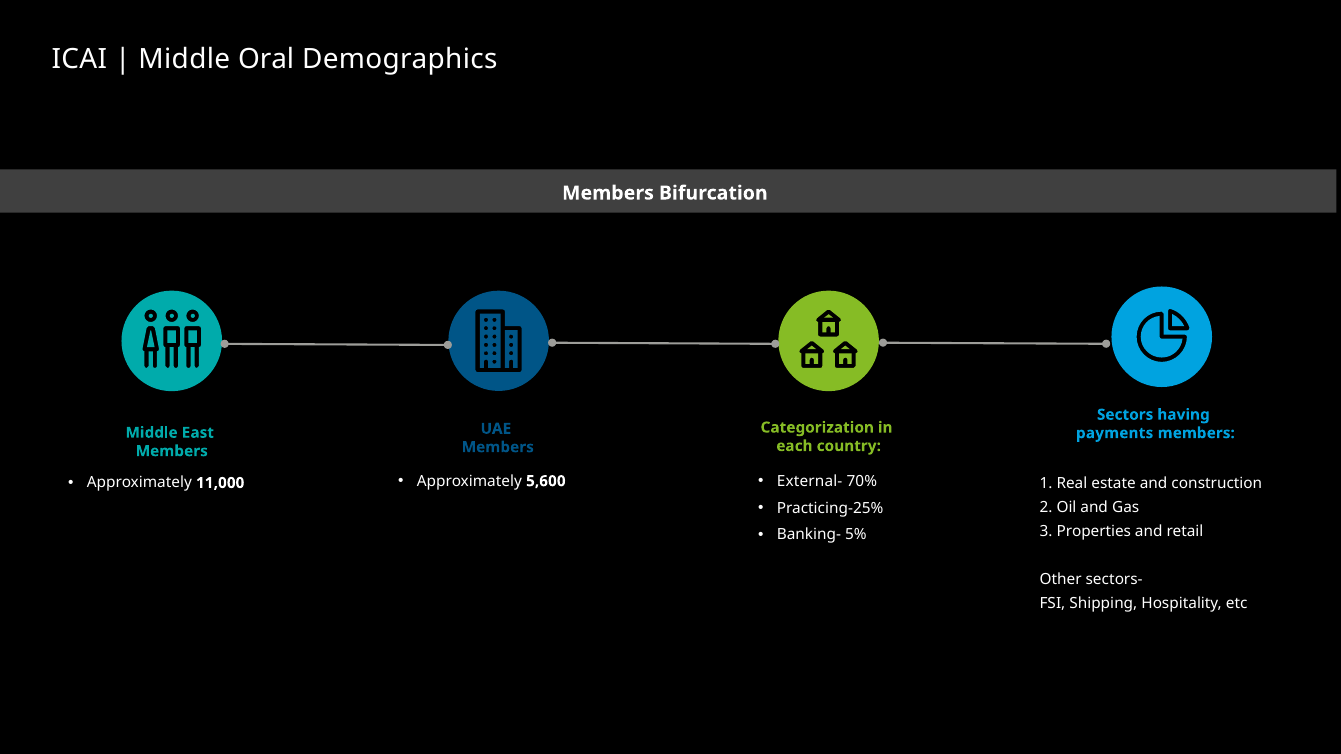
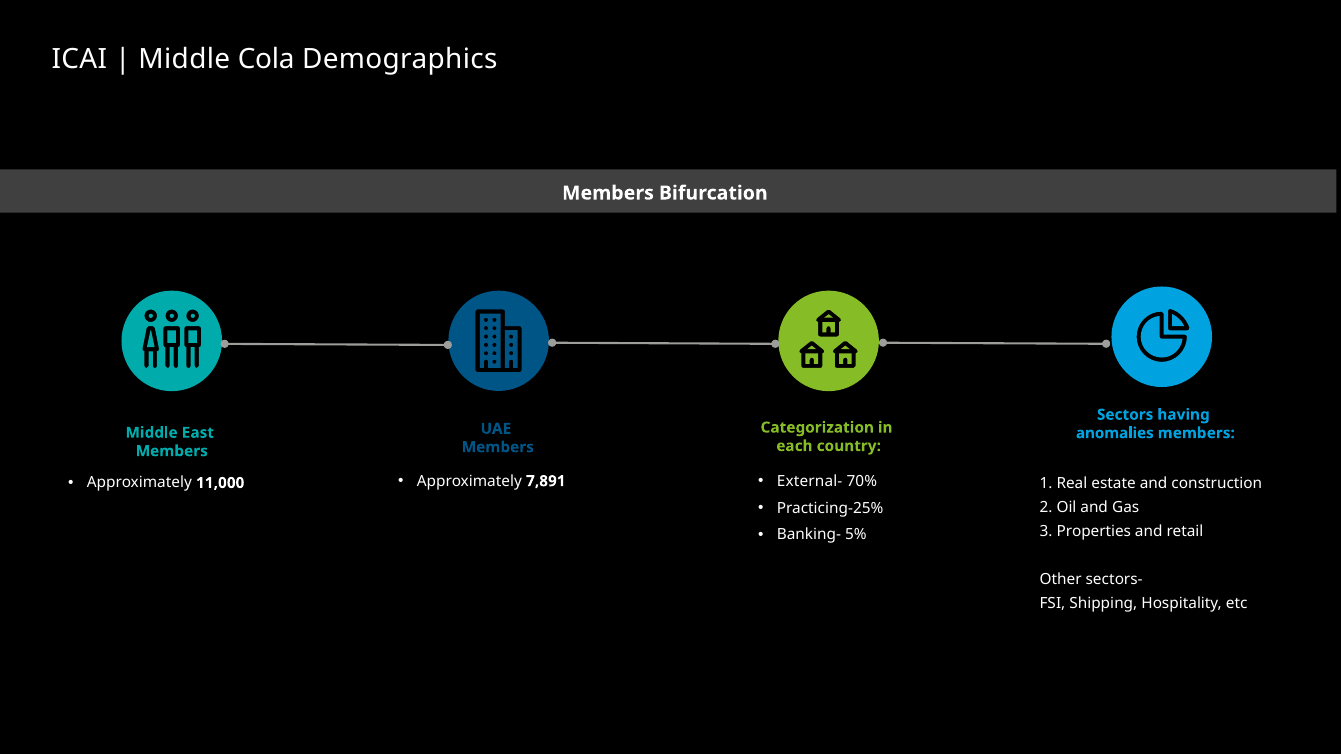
Oral: Oral -> Cola (266, 59)
payments: payments -> anomalies (1115, 433)
5,600: 5,600 -> 7,891 (546, 481)
